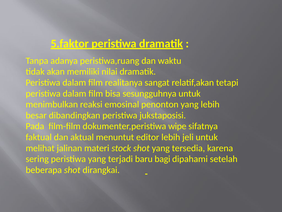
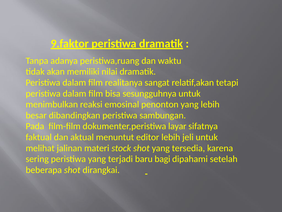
5.faktor: 5.faktor -> 9.faktor (70, 43)
jukstaposisi: jukstaposisi -> sambungan (163, 115)
wipe: wipe -> layar (177, 126)
